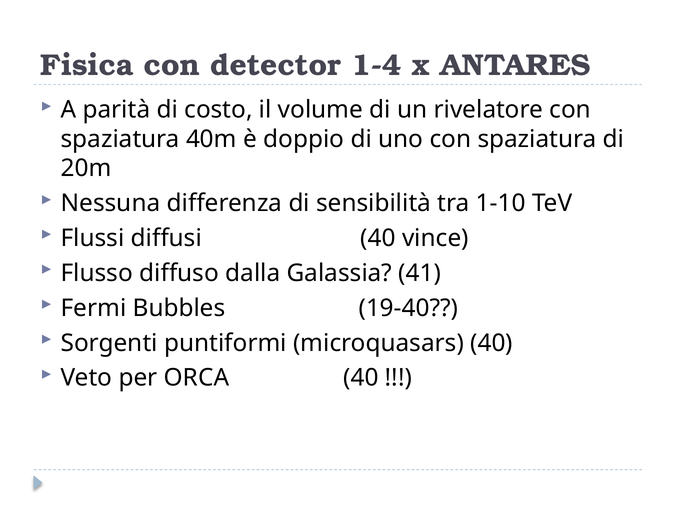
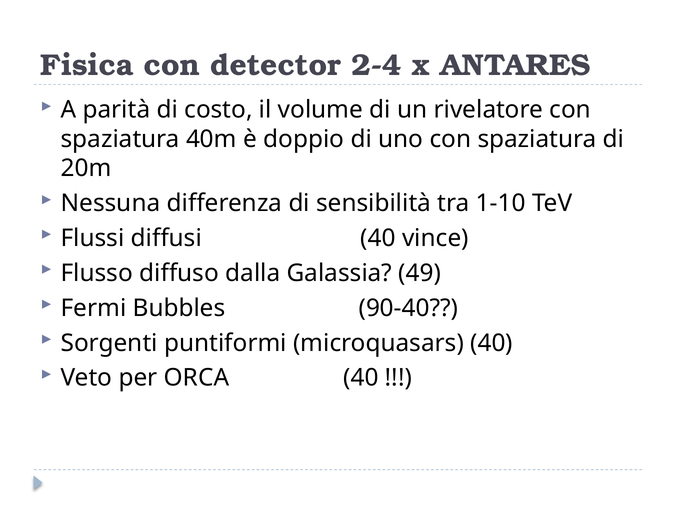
1-4: 1-4 -> 2-4 (376, 65)
41: 41 -> 49 (420, 273)
19-40: 19-40 -> 90-40 (408, 308)
